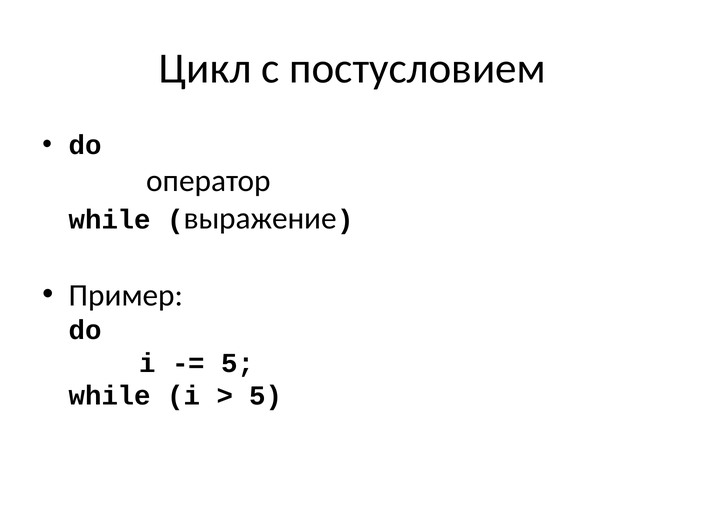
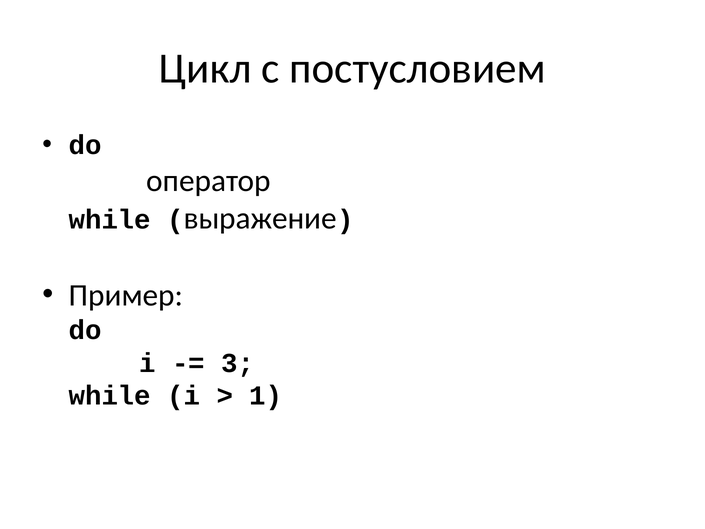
5: 5 -> 3 (238, 363)
5: 5 -> 1 (266, 396)
